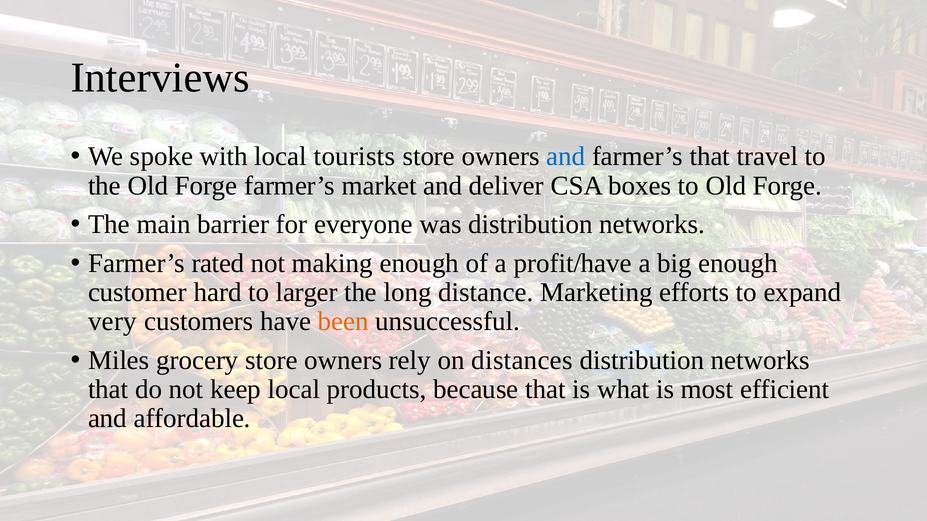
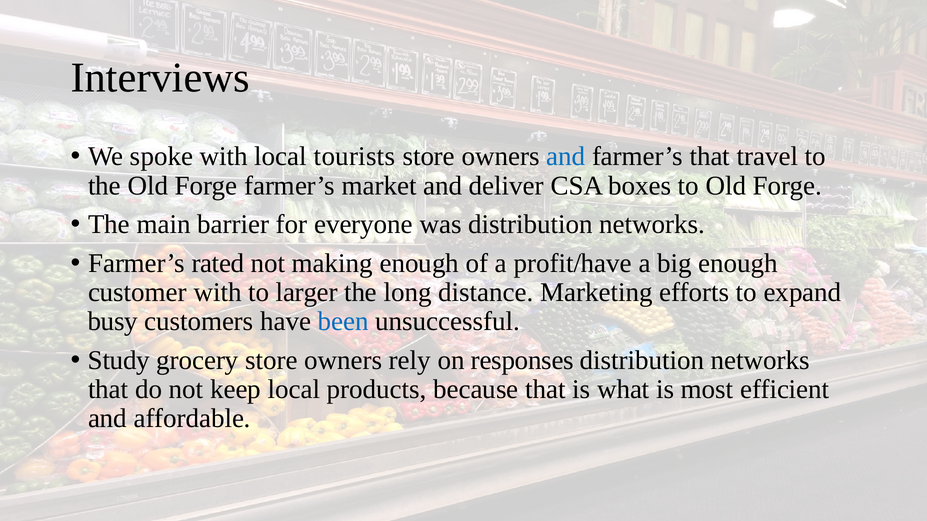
customer hard: hard -> with (218, 293)
very: very -> busy (113, 322)
been colour: orange -> blue (343, 322)
Miles: Miles -> Study (119, 361)
distances: distances -> responses (522, 361)
